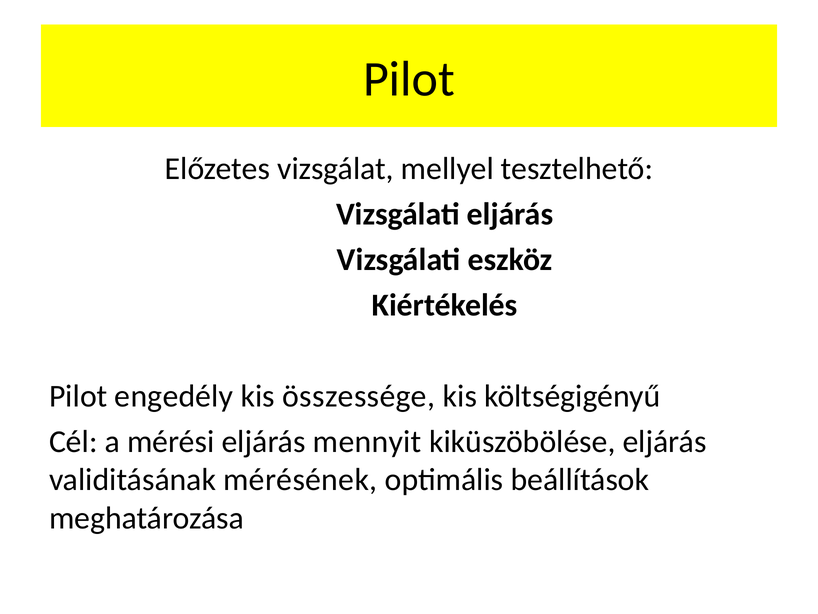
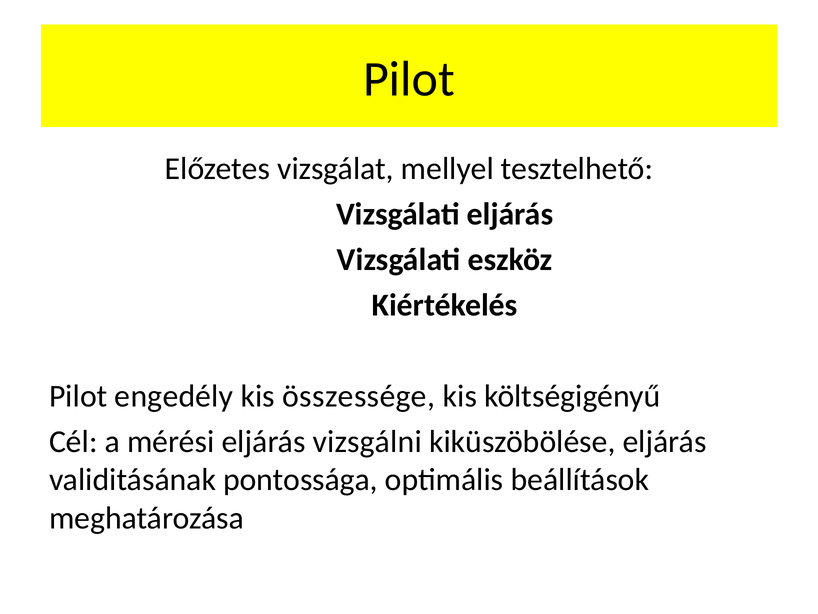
mennyit: mennyit -> vizsgálni (367, 441)
mérésének: mérésének -> pontossága (300, 480)
